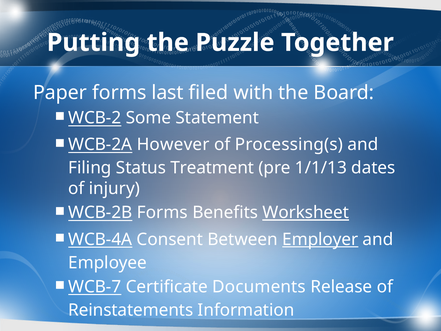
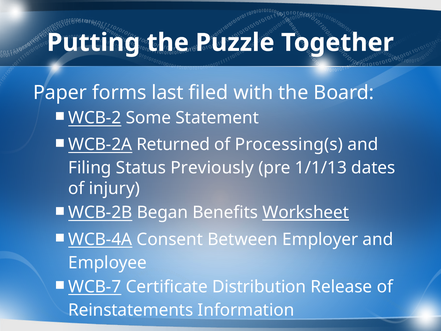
However: However -> Returned (173, 145)
Treatment: Treatment -> Previously (212, 168)
WCB-2B Forms: Forms -> Began (162, 212)
Employer underline: present -> none (320, 239)
Documents: Documents -> Distribution (259, 287)
